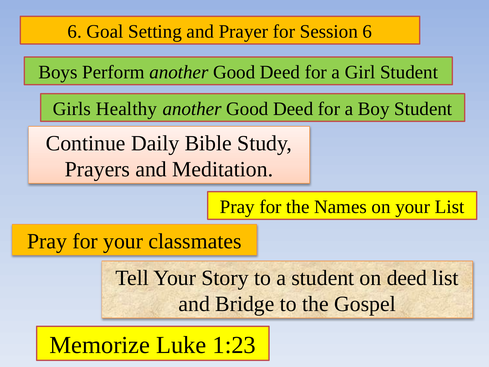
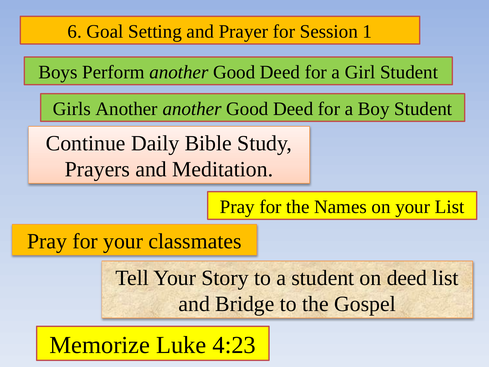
Session 6: 6 -> 1 (367, 31)
Girls Healthy: Healthy -> Another (127, 109)
1:23: 1:23 -> 4:23 (234, 345)
